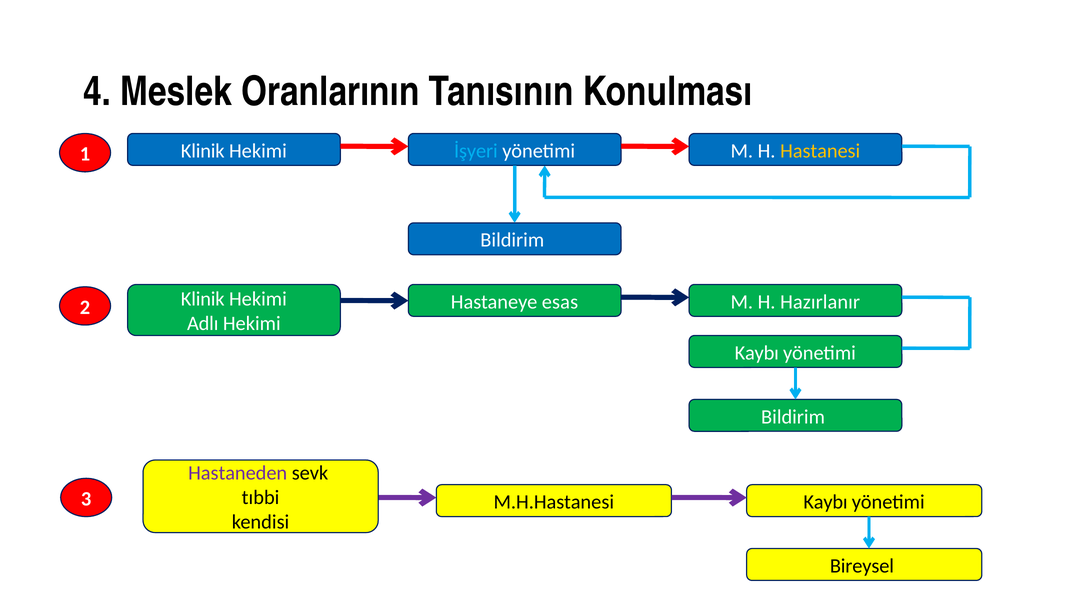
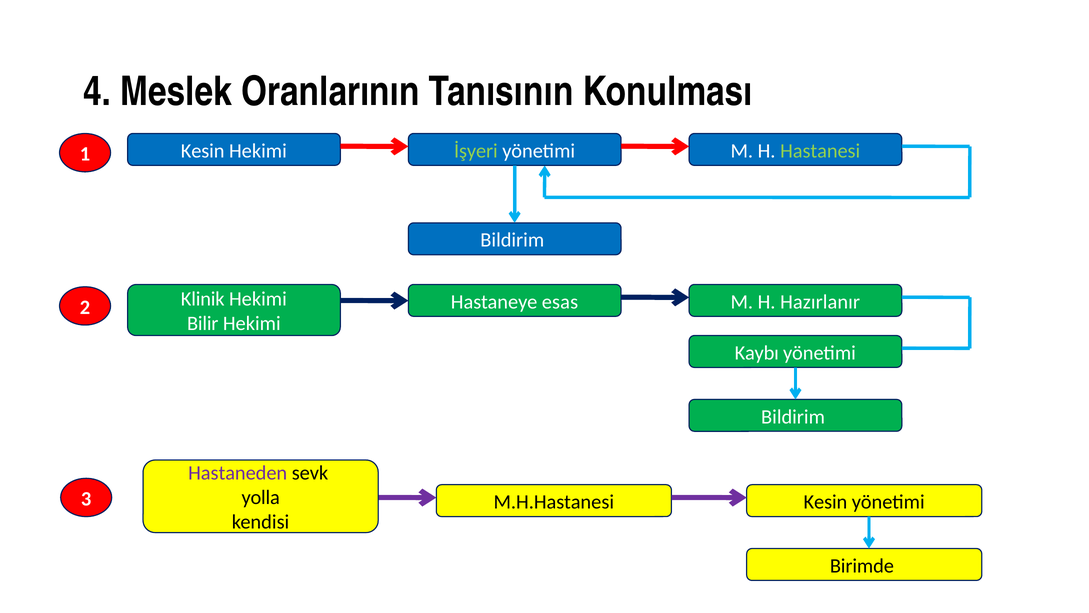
Klinik: Klinik -> Kesin (203, 151)
İşyeri colour: light blue -> light green (476, 151)
Hastanesi colour: yellow -> light green (820, 151)
Adlı: Adlı -> Bilir (203, 323)
tıbbi: tıbbi -> yolla (261, 497)
M.H.Hastanesi Kaybı: Kaybı -> Kesin (825, 502)
Bireysel: Bireysel -> Birimde (862, 565)
